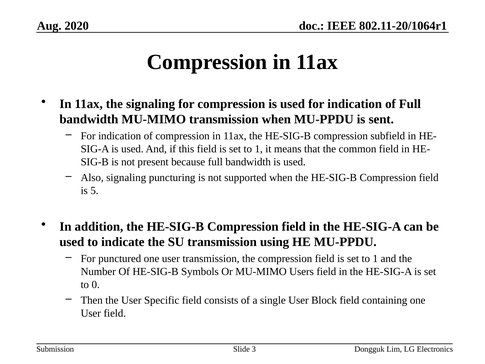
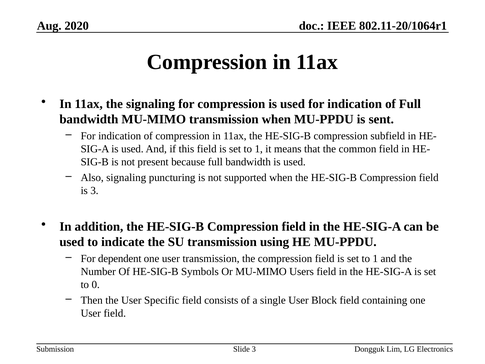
is 5: 5 -> 3 (94, 190)
punctured: punctured -> dependent (120, 259)
